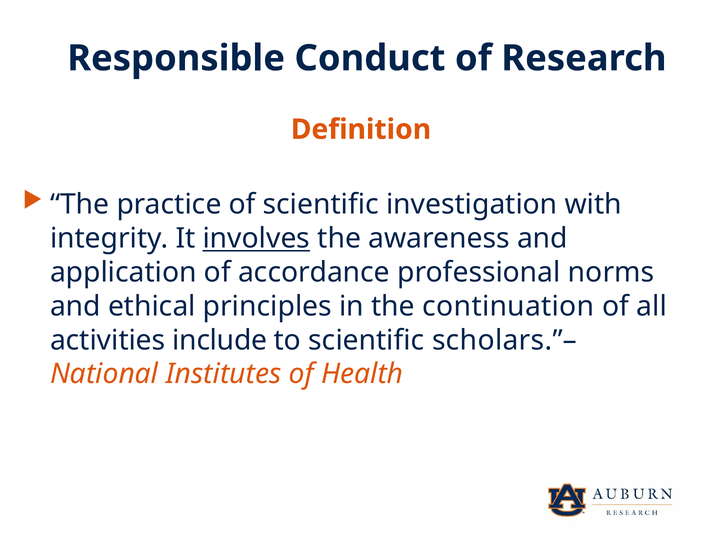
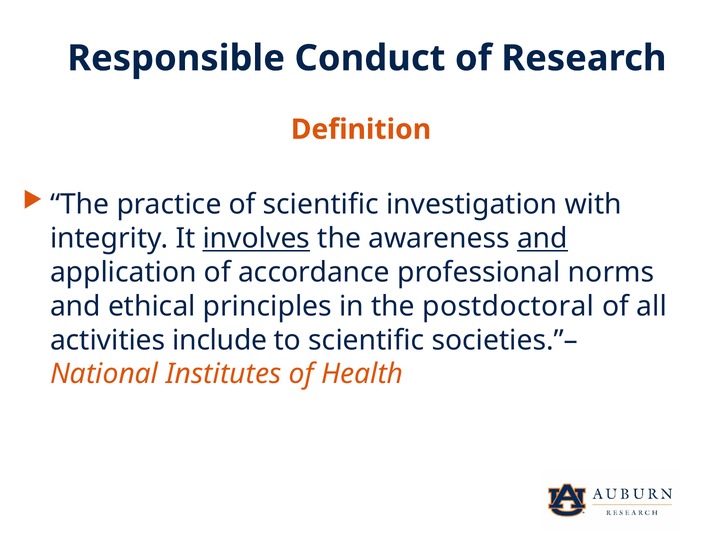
and underline: none -> present (542, 238)
continuation: continuation -> postdoctoral (508, 306)
scholars.”–: scholars.”– -> societies.”– (505, 340)
